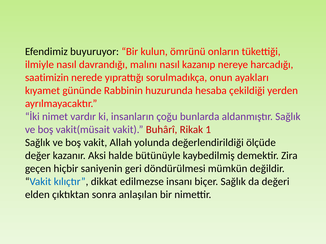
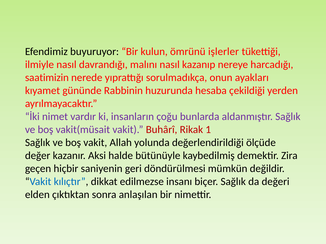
onların: onların -> işlerler (223, 52)
